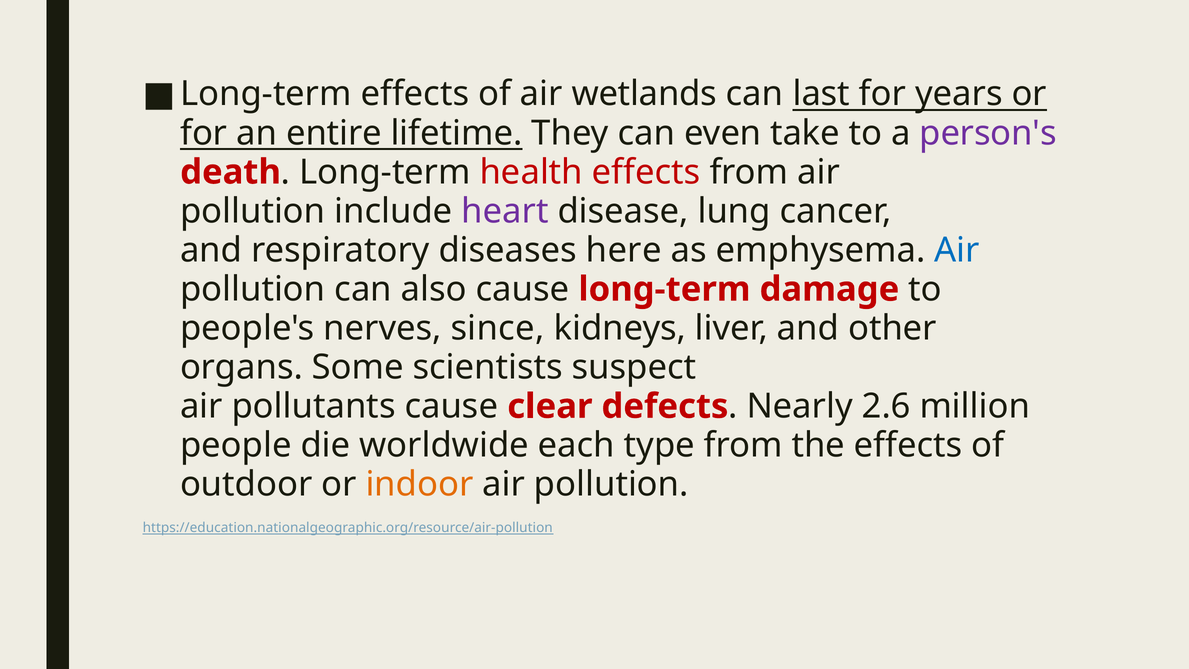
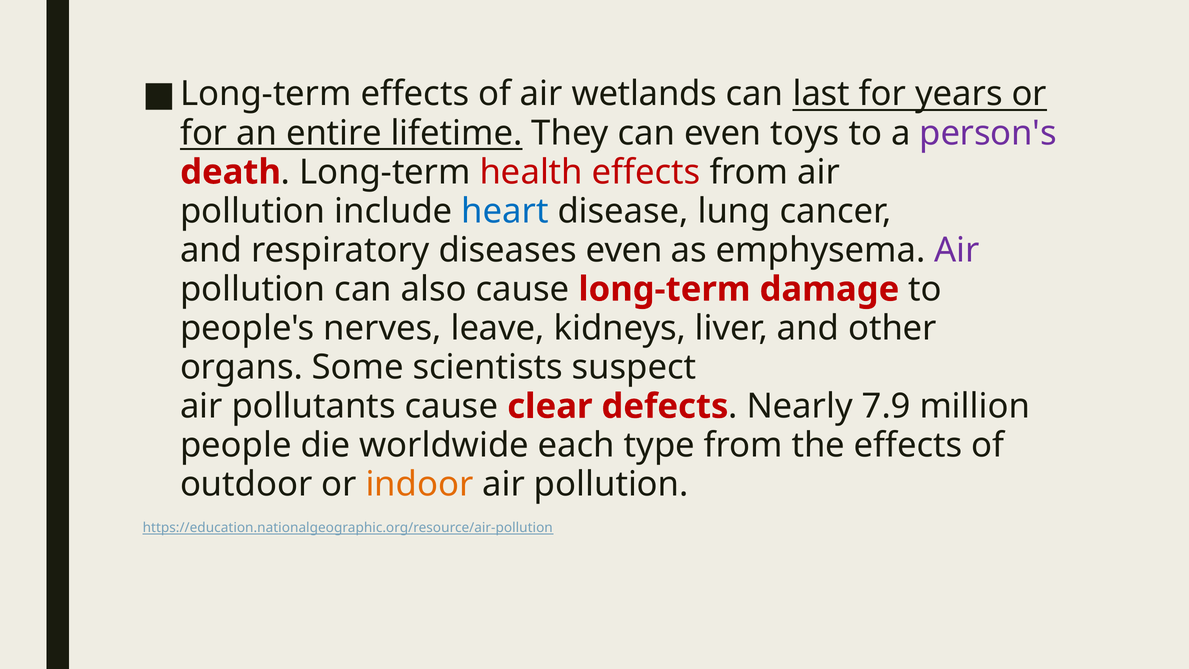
take: take -> toys (805, 133)
heart colour: purple -> blue (505, 211)
diseases here: here -> even (624, 250)
Air colour: blue -> purple (957, 250)
since: since -> leave (498, 328)
2.6: 2.6 -> 7.9 (886, 406)
